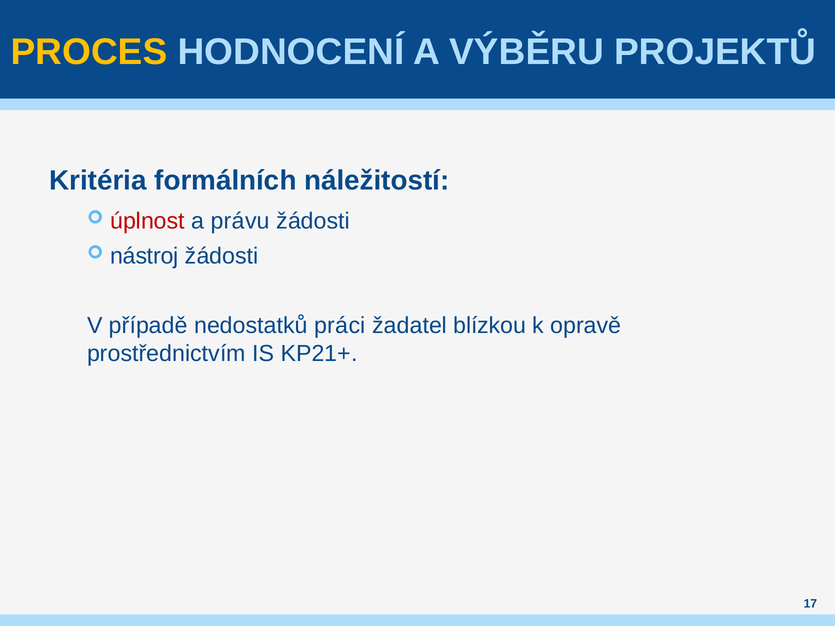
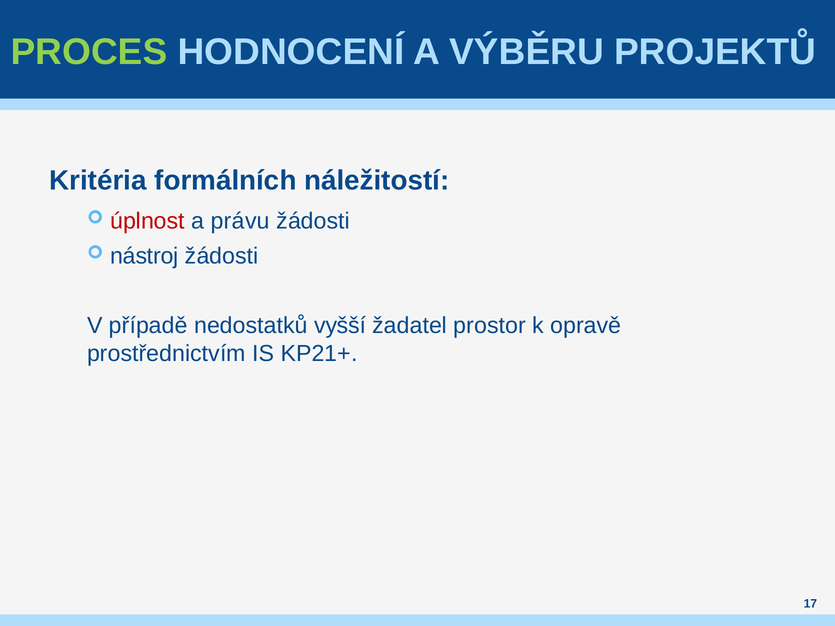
PROCES colour: yellow -> light green (89, 52)
práci: práci -> vyšší (340, 326)
blízkou: blízkou -> prostor (490, 326)
